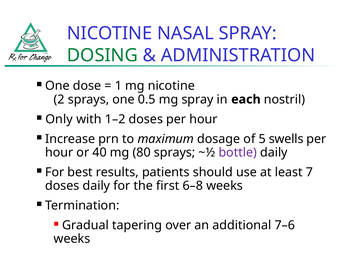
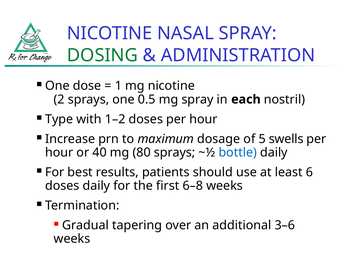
Only: Only -> Type (59, 119)
bottle colour: purple -> blue (238, 152)
7: 7 -> 6 (310, 172)
7–6: 7–6 -> 3–6 (285, 225)
